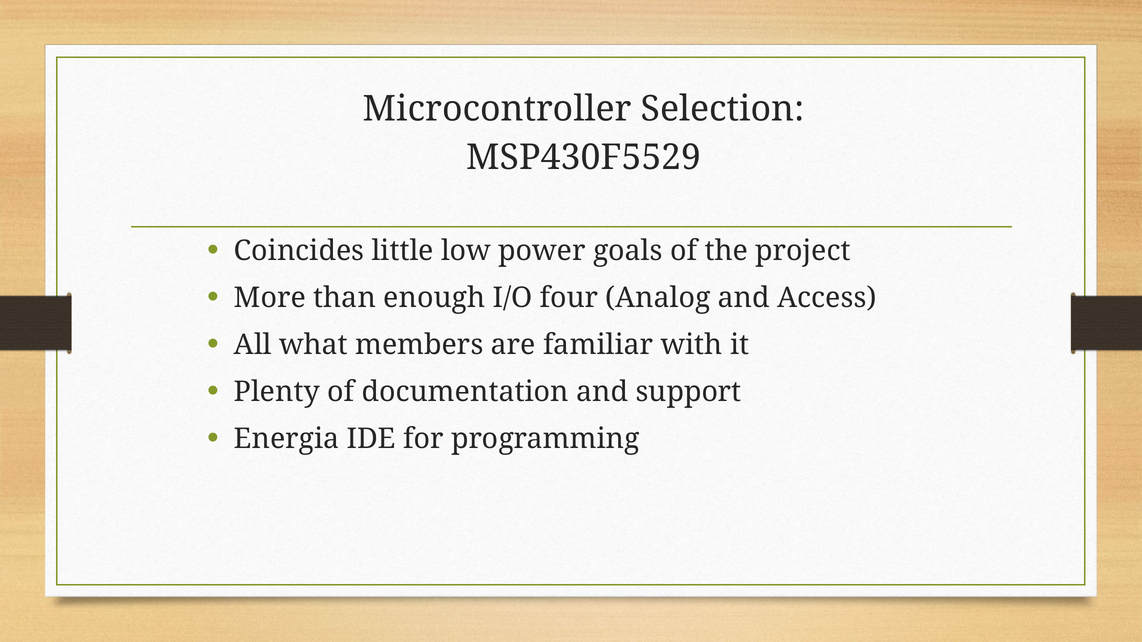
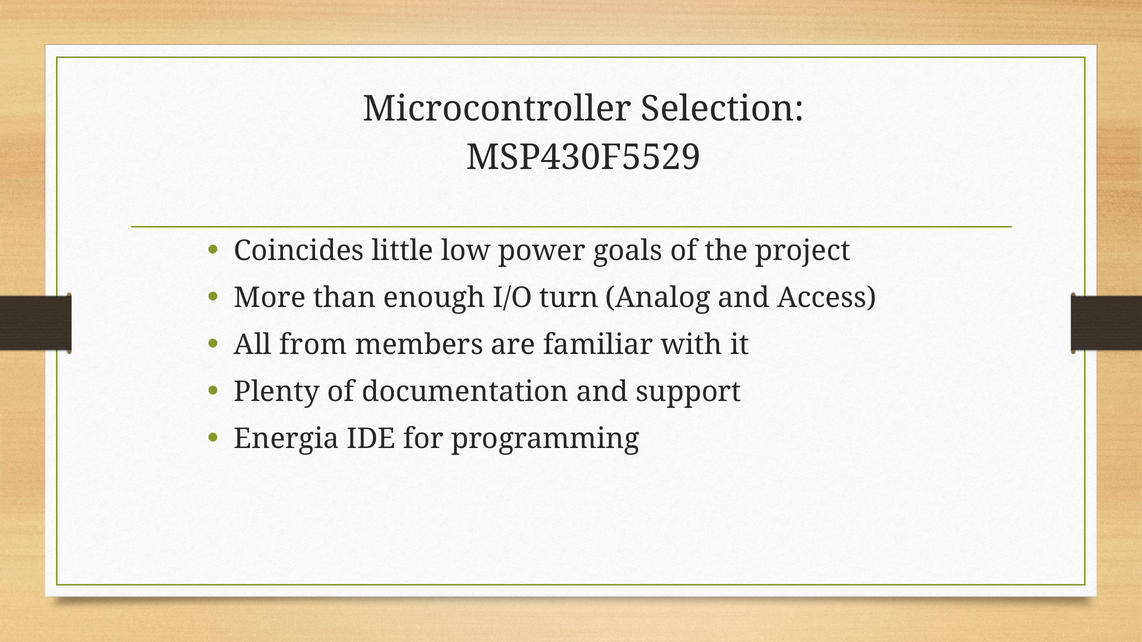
four: four -> turn (569, 298)
what: what -> from (313, 345)
